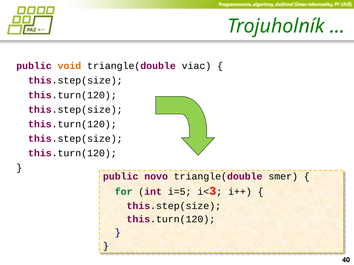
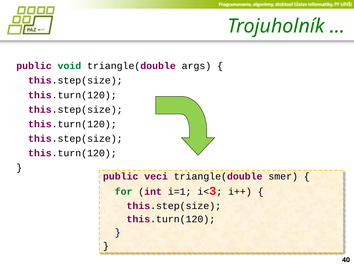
void colour: orange -> green (69, 66)
viac: viac -> args (196, 66)
novo: novo -> veci (156, 177)
i=5: i=5 -> i=1 (180, 192)
